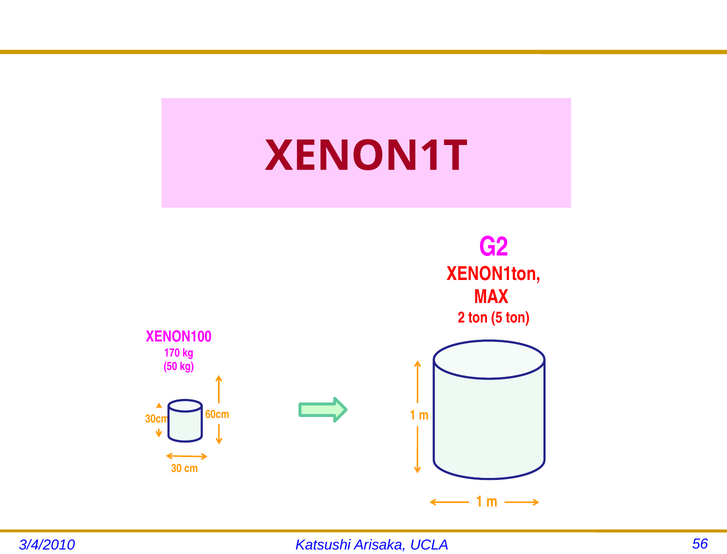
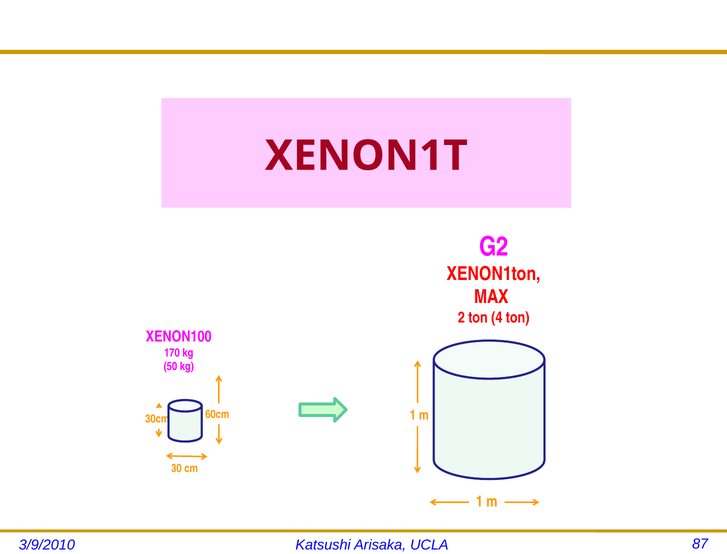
5: 5 -> 4 (497, 317)
3/4/2010: 3/4/2010 -> 3/9/2010 (47, 545)
56: 56 -> 87 (700, 544)
